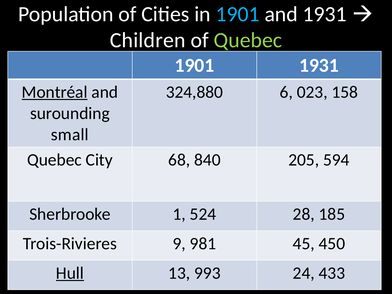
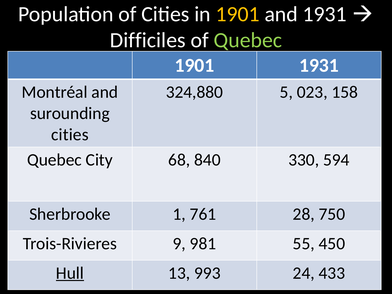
1901 colour: light blue -> yellow (238, 14)
Children: Children -> Difficiles (148, 40)
Montréal underline: present -> none (55, 92)
6: 6 -> 5 (286, 92)
small: small -> cities (70, 135)
205: 205 -> 330 (304, 160)
524: 524 -> 761 (203, 214)
185: 185 -> 750 (332, 214)
45: 45 -> 55 (304, 244)
